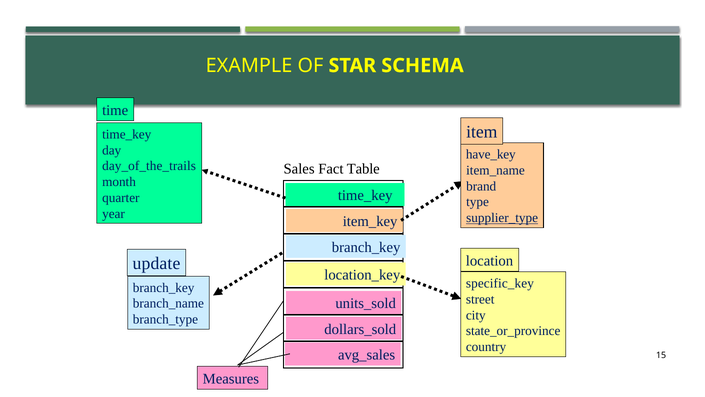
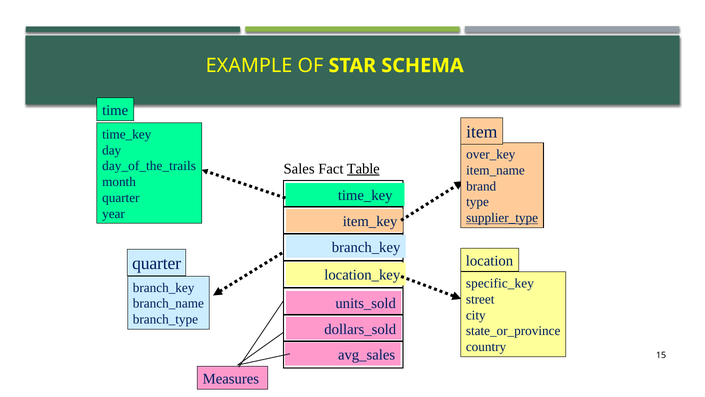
have_key: have_key -> over_key (491, 154)
Table underline: none -> present (363, 169)
update: update -> quarter (157, 263)
